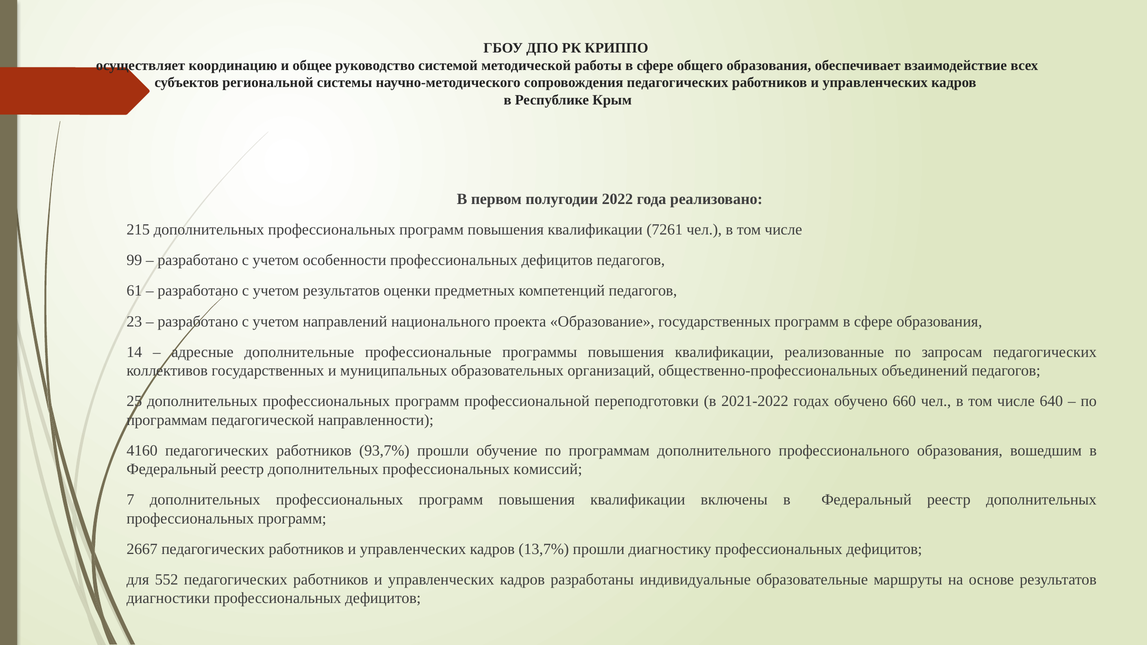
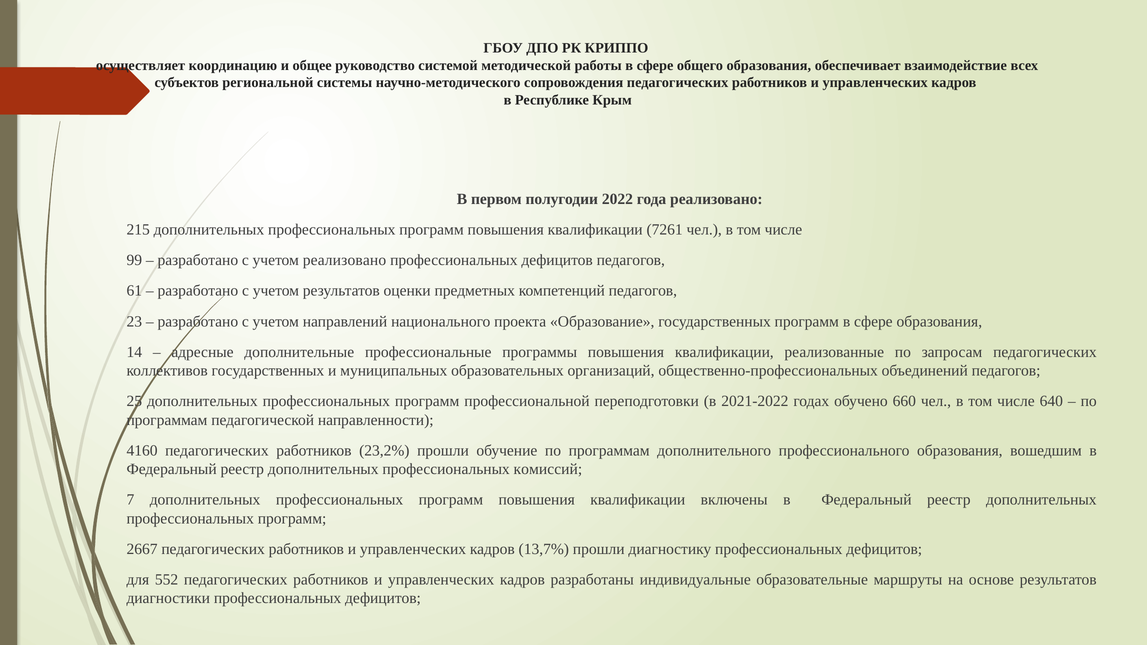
учетом особенности: особенности -> реализовано (345, 260)
93,7%: 93,7% -> 23,2% (384, 451)
